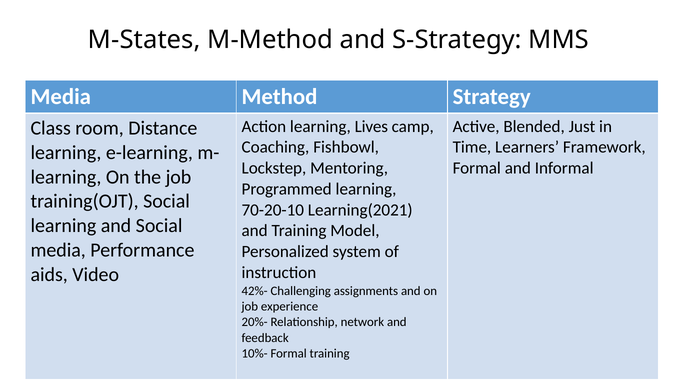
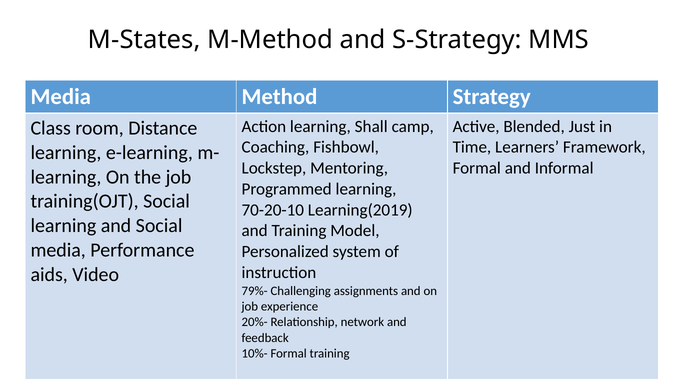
Lives: Lives -> Shall (371, 126)
Learning(2021: Learning(2021 -> Learning(2019 (360, 210)
42%-: 42%- -> 79%- (255, 291)
